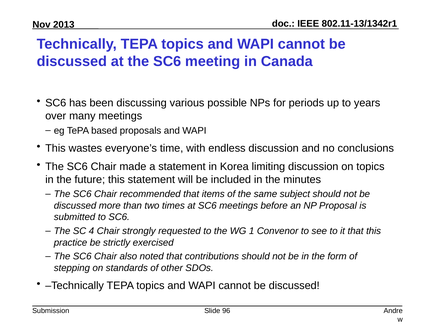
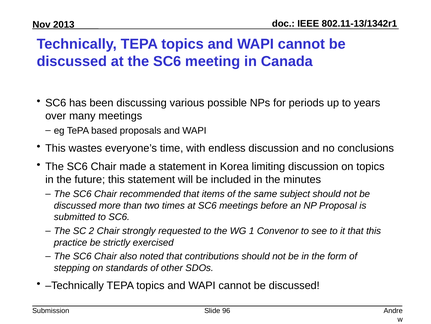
4: 4 -> 2 (91, 231)
